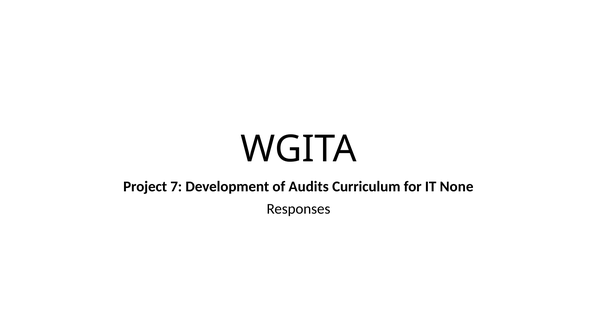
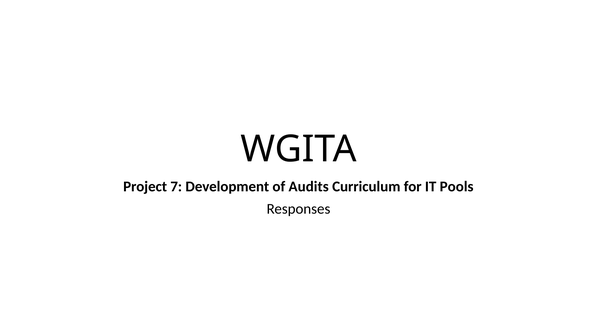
None: None -> Pools (457, 187)
